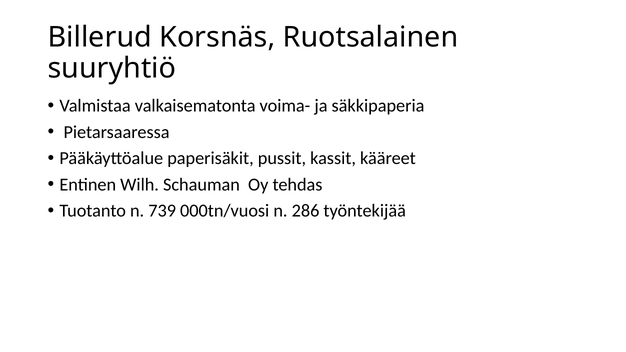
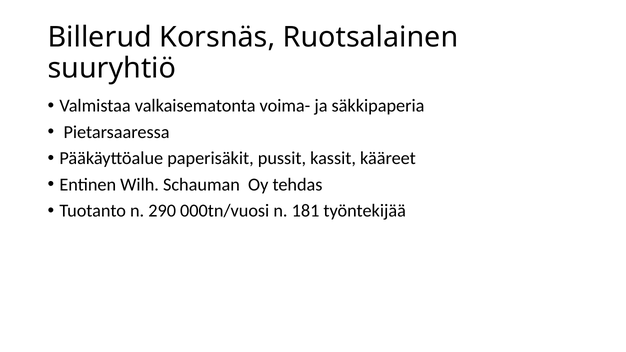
739: 739 -> 290 (162, 211)
286: 286 -> 181 (306, 211)
